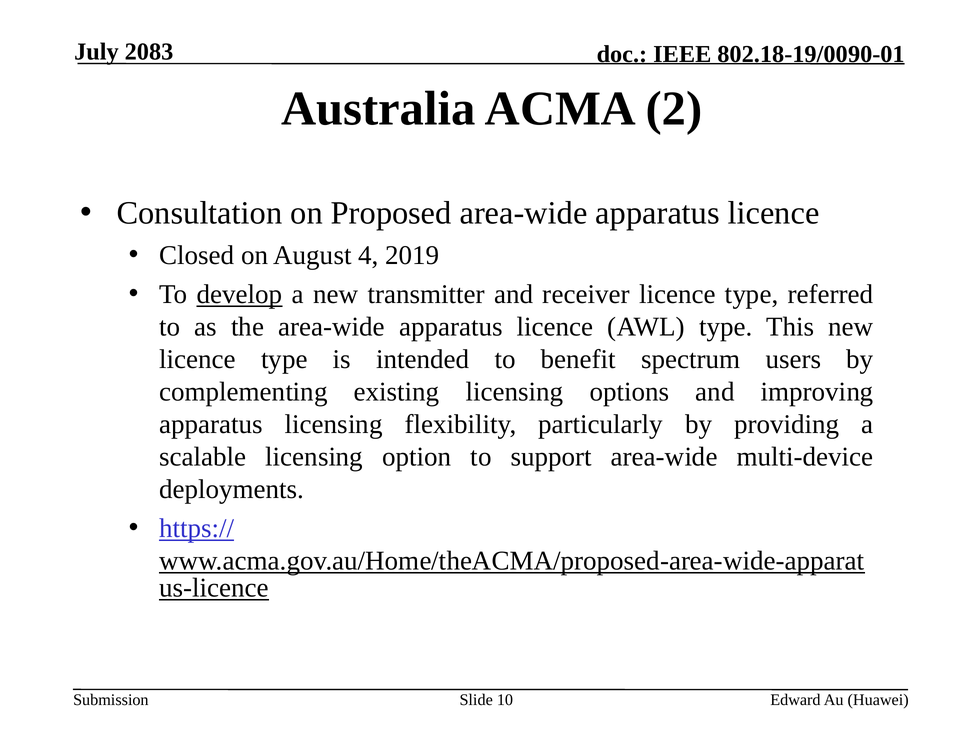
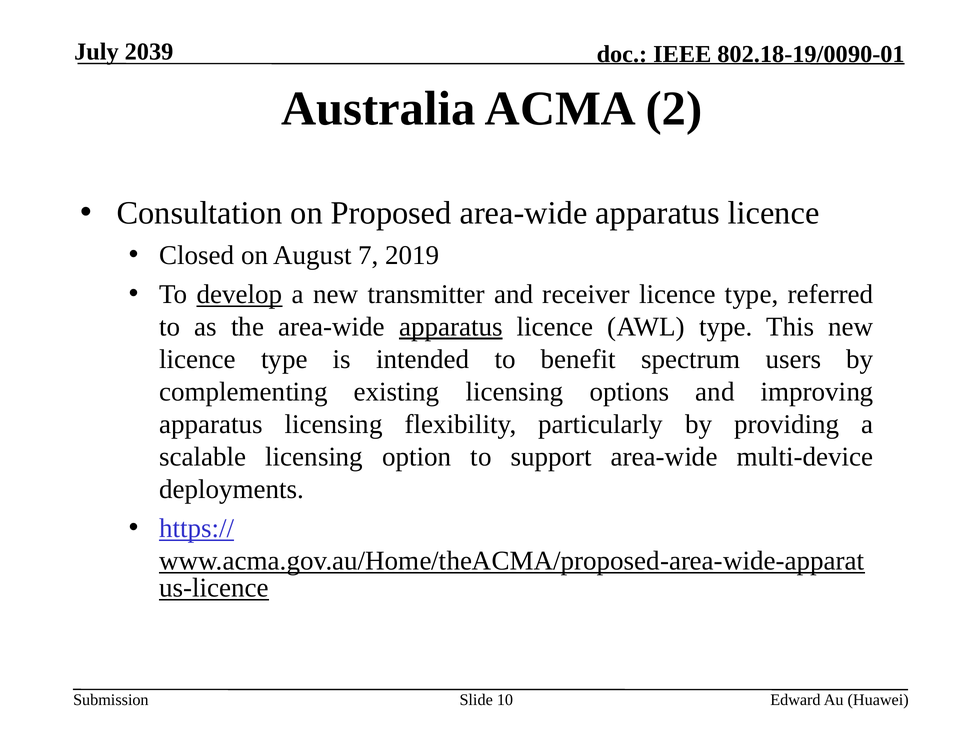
2083: 2083 -> 2039 (149, 52)
4: 4 -> 7 (368, 255)
apparatus underline: none -> present (451, 327)
